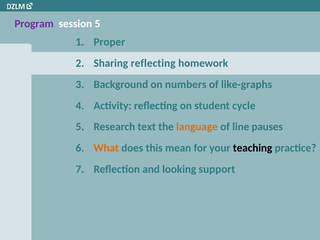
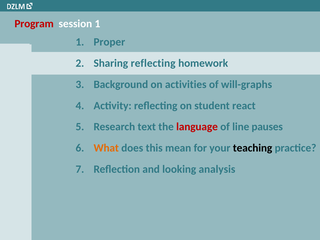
Program colour: purple -> red (34, 24)
session 5: 5 -> 1 (97, 24)
numbers: numbers -> activities (186, 84)
like-graphs: like-graphs -> will-graphs (247, 84)
cycle: cycle -> react (244, 106)
language colour: orange -> red (197, 127)
support: support -> analysis (217, 169)
